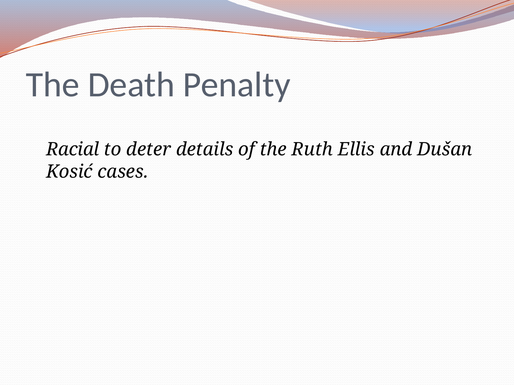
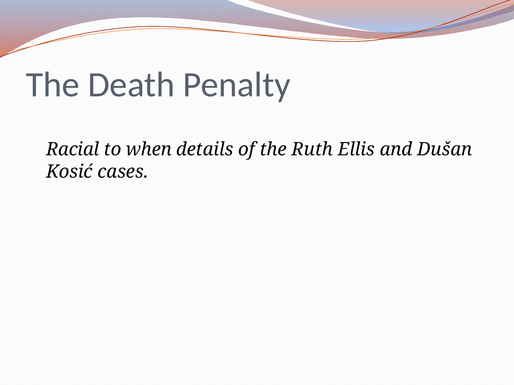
deter: deter -> when (149, 150)
